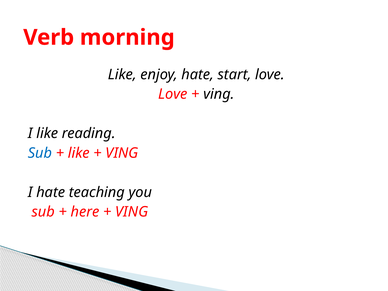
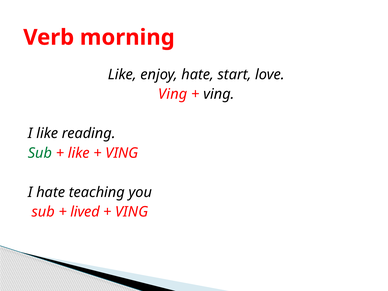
Love: Love -> Ving (173, 94)
Sub colour: blue -> green (40, 153)
here: here -> lived (85, 212)
